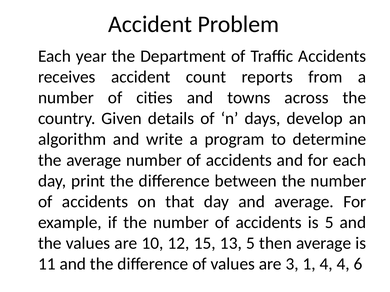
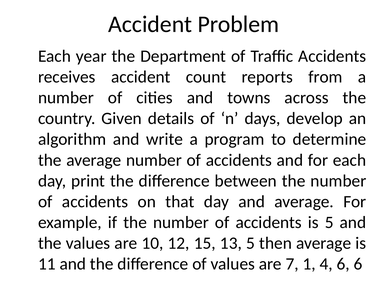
3: 3 -> 7 (292, 264)
4 4: 4 -> 6 (343, 264)
